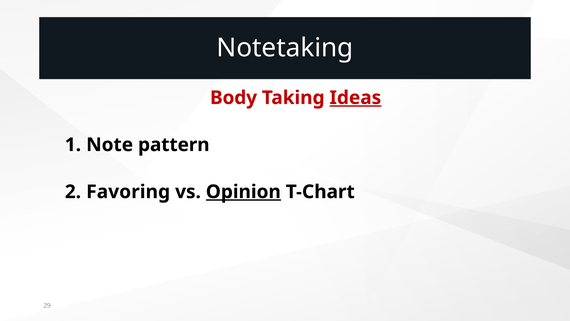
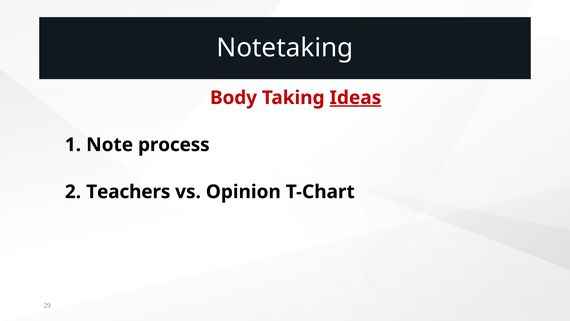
pattern: pattern -> process (174, 145)
Favoring: Favoring -> Teachers (128, 192)
Opinion underline: present -> none (243, 192)
